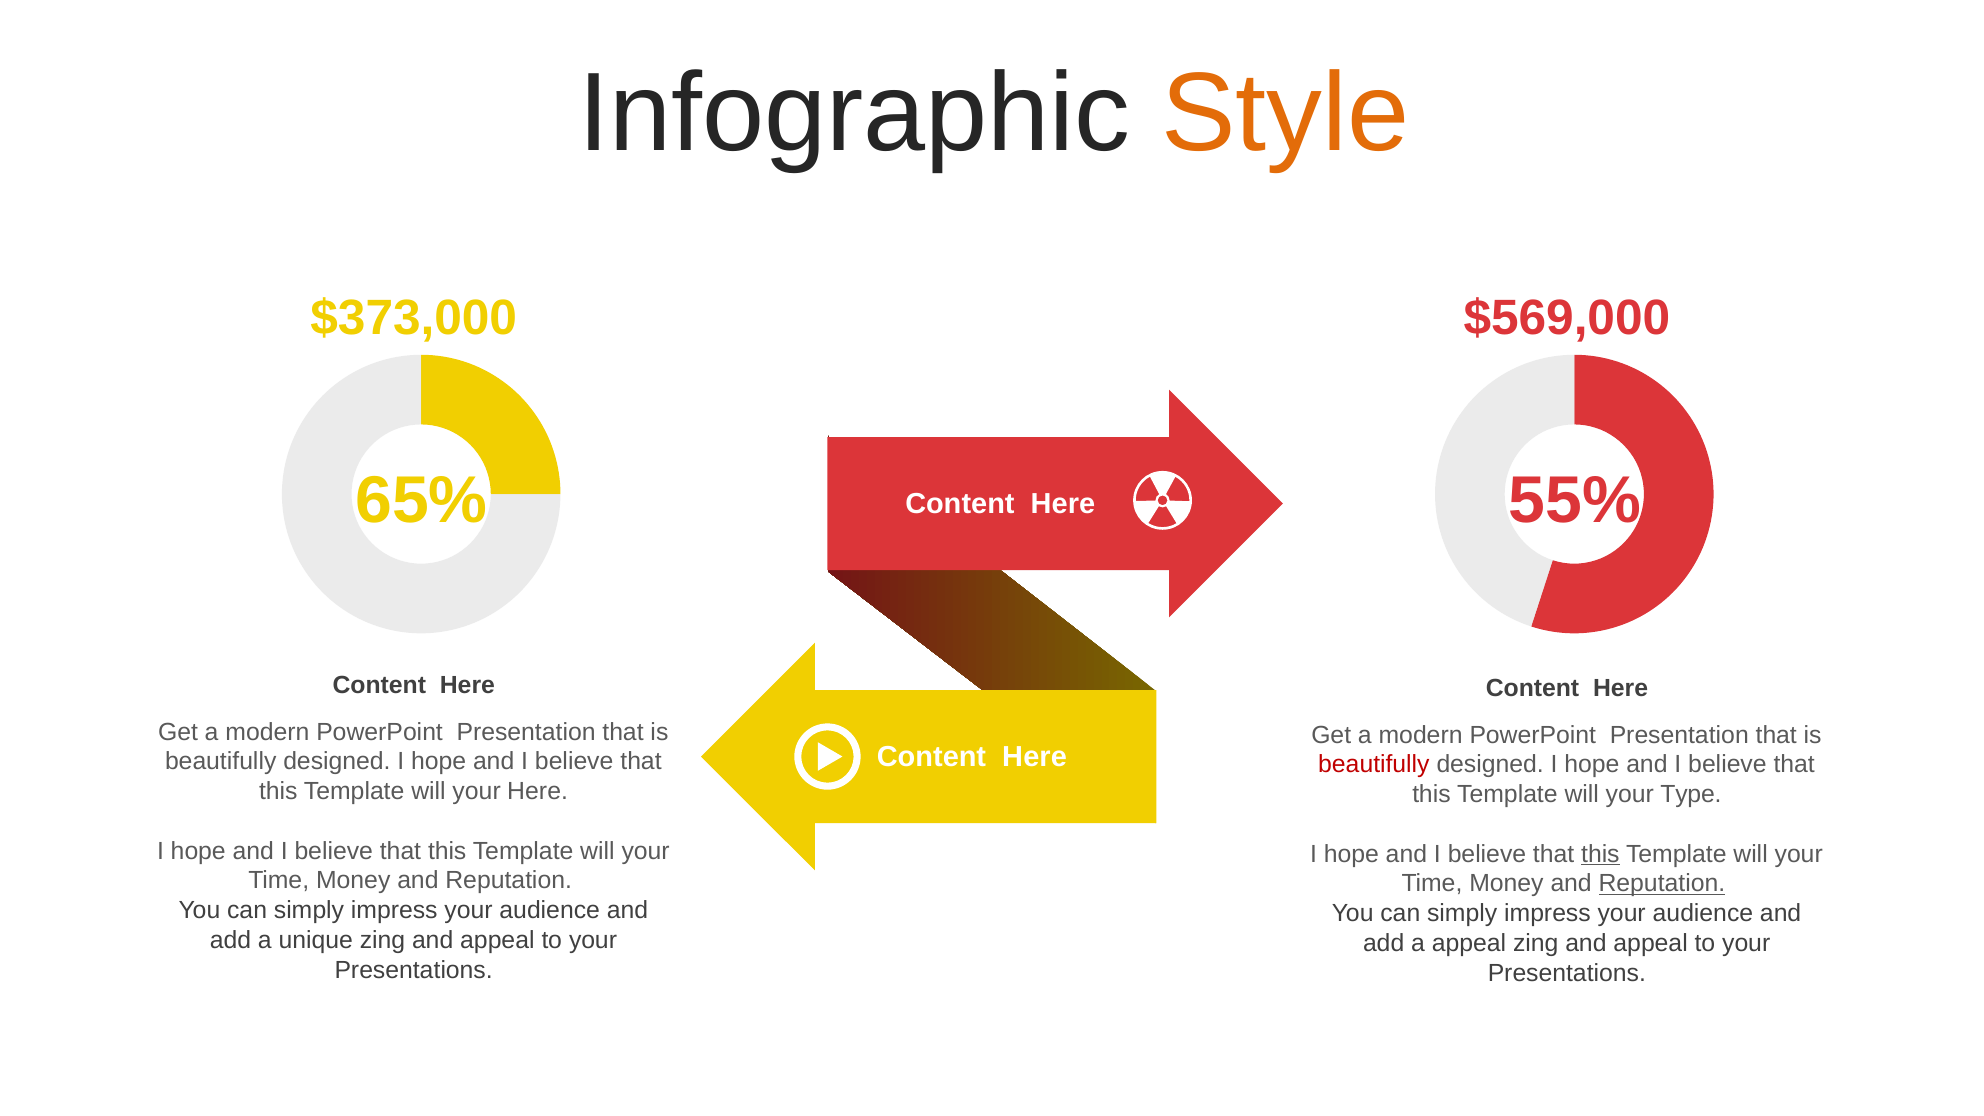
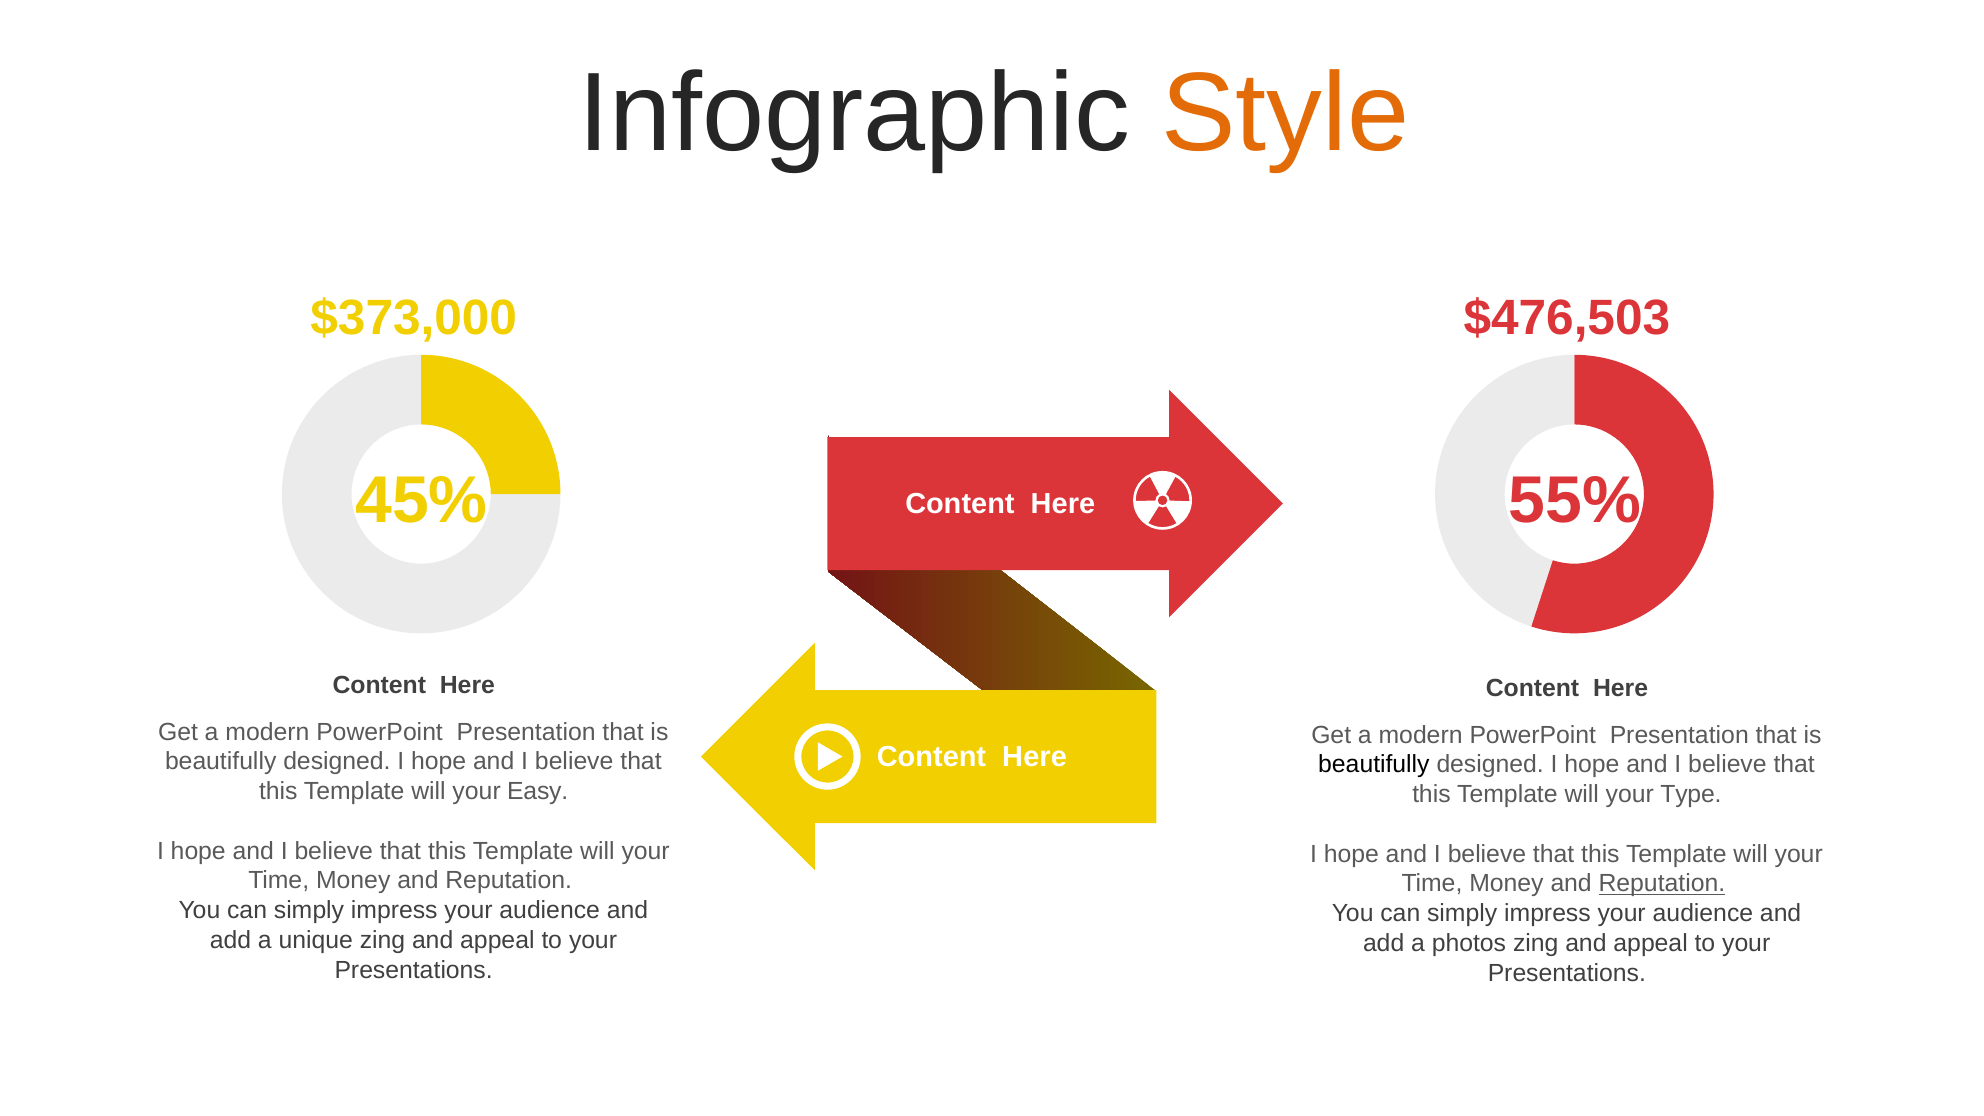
$569,000: $569,000 -> $476,503 (1567, 319)
65%: 65% -> 45% (422, 500)
beautifully colour: red -> black (1374, 765)
your Here: Here -> Easy (538, 791)
this underline: present -> none (1600, 854)
a appeal: appeal -> photos (1469, 943)
